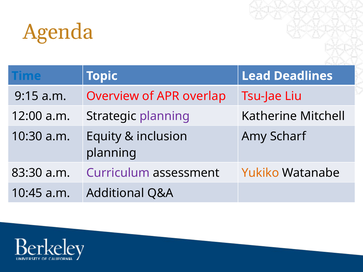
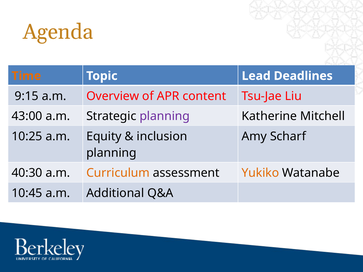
Time colour: blue -> orange (26, 76)
overlap: overlap -> content (204, 96)
12:00: 12:00 -> 43:00 (27, 116)
10:30: 10:30 -> 10:25 (27, 136)
83:30: 83:30 -> 40:30 (27, 173)
Curriculum colour: purple -> orange (118, 173)
